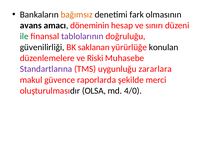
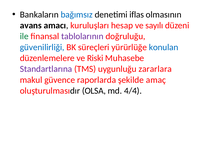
bağımsız colour: orange -> blue (77, 15)
fark: fark -> iflas (137, 15)
döneminin: döneminin -> kuruluşları (90, 25)
sınırı: sınırı -> sayılı (154, 25)
güvenilirliği colour: black -> blue (42, 47)
saklanan: saklanan -> süreçleri (94, 47)
konulan colour: black -> blue (164, 47)
merci: merci -> amaç (156, 80)
4/0: 4/0 -> 4/4 (133, 91)
